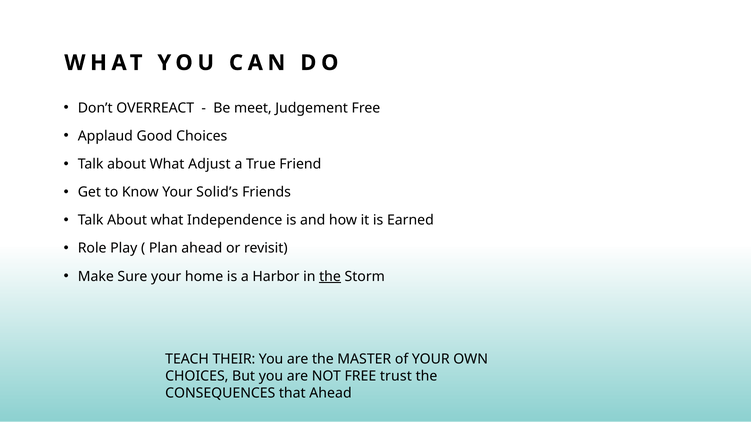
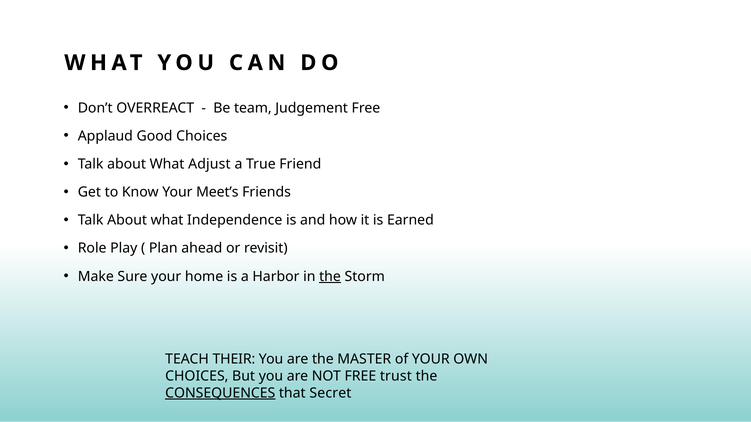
meet: meet -> team (253, 108)
Solid’s: Solid’s -> Meet’s (217, 192)
CONSEQUENCES underline: none -> present (220, 393)
that Ahead: Ahead -> Secret (330, 393)
